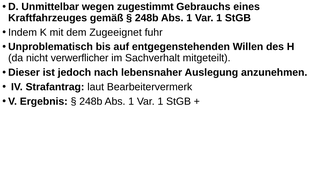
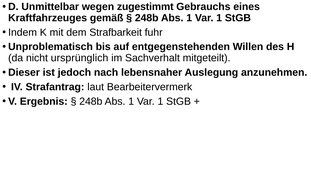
Zugeeignet: Zugeeignet -> Strafbarkeit (116, 32)
verwerflicher: verwerflicher -> ursprünglich (80, 58)
